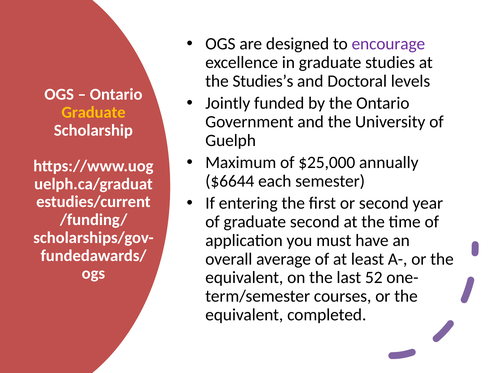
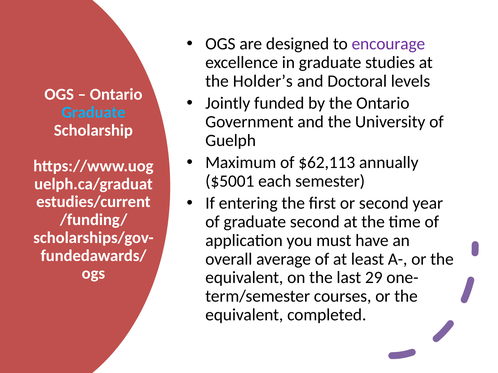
Studies’s: Studies’s -> Holder’s (263, 81)
Graduate colour: yellow -> light blue (93, 113)
$25,000: $25,000 -> $62,113 (327, 163)
$6644: $6644 -> $5001 (230, 181)
52: 52 -> 29 (374, 278)
